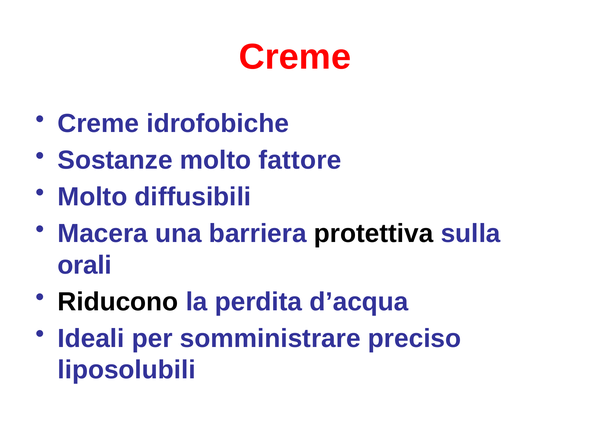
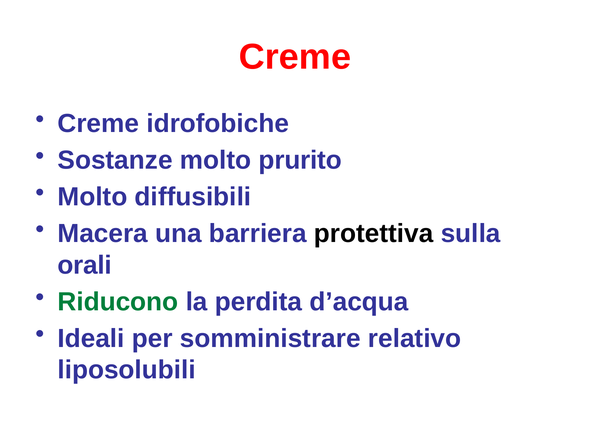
fattore: fattore -> prurito (300, 160)
Riducono colour: black -> green (118, 302)
preciso: preciso -> relativo (415, 339)
